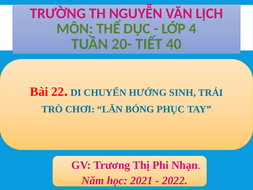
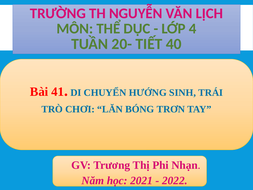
22: 22 -> 41 (58, 92)
PHỤC: PHỤC -> TRƠN (171, 109)
